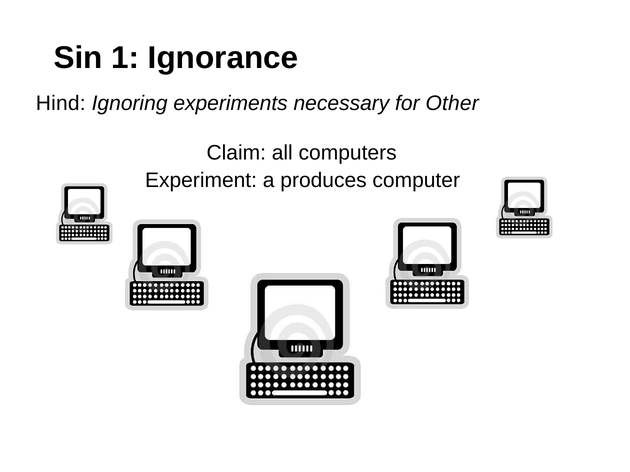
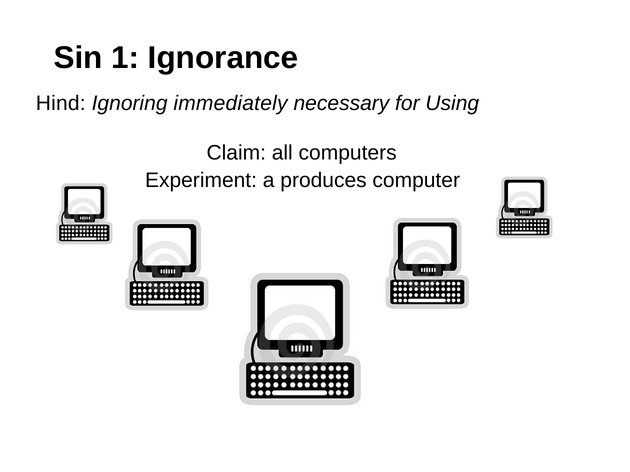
experiments: experiments -> immediately (230, 103)
Other: Other -> Using (452, 103)
